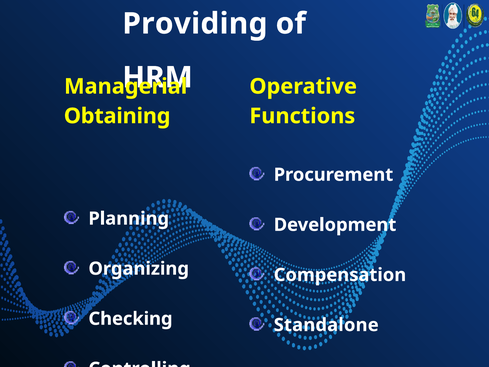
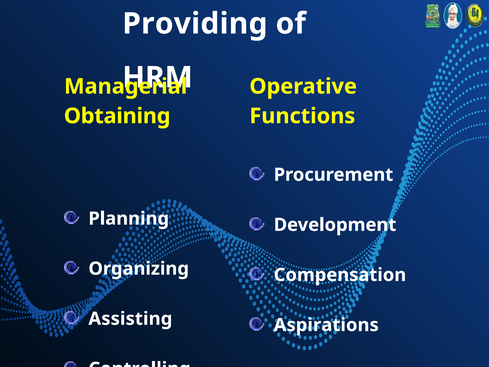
Checking: Checking -> Assisting (130, 319)
Standalone: Standalone -> Aspirations (326, 325)
